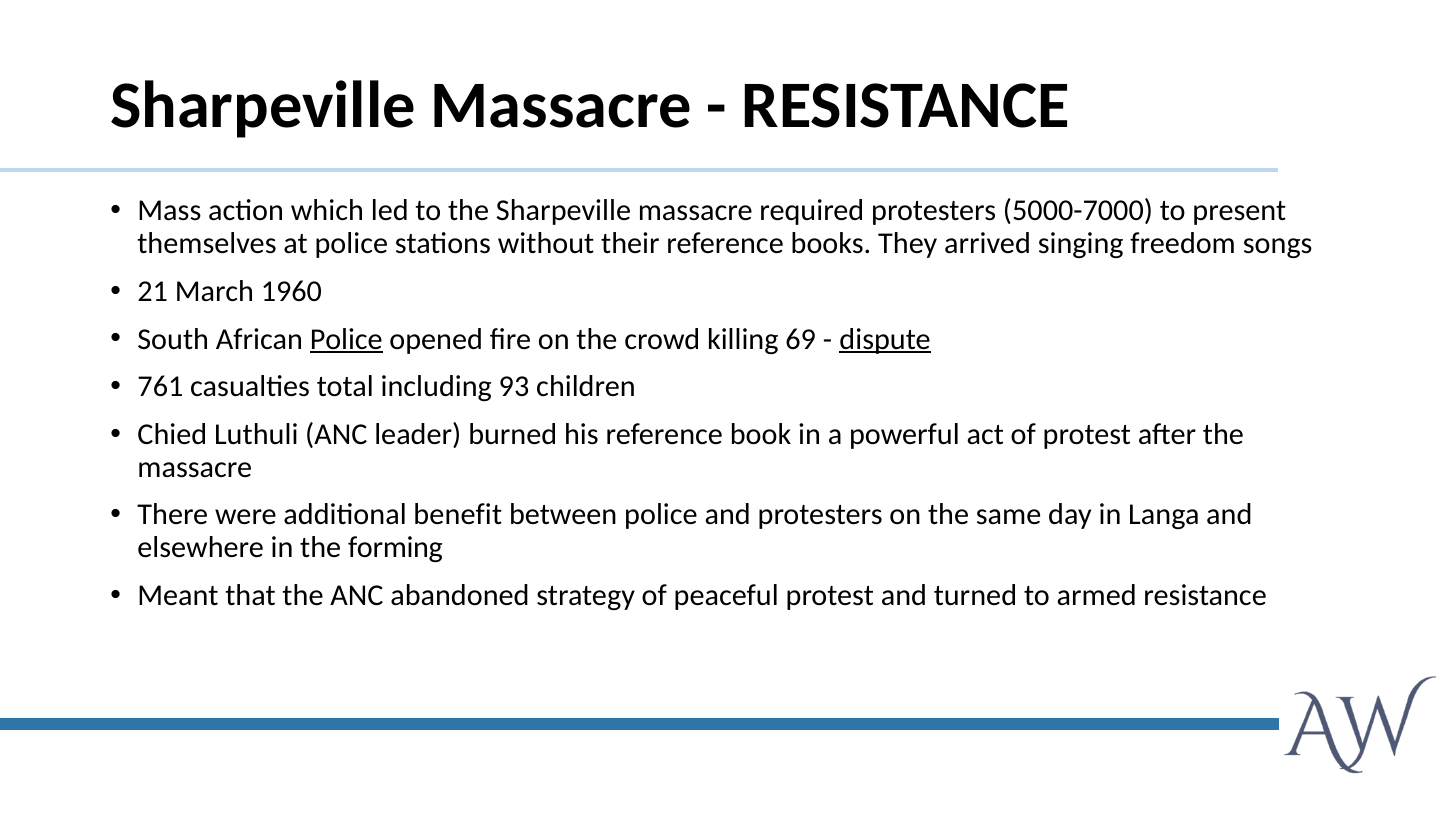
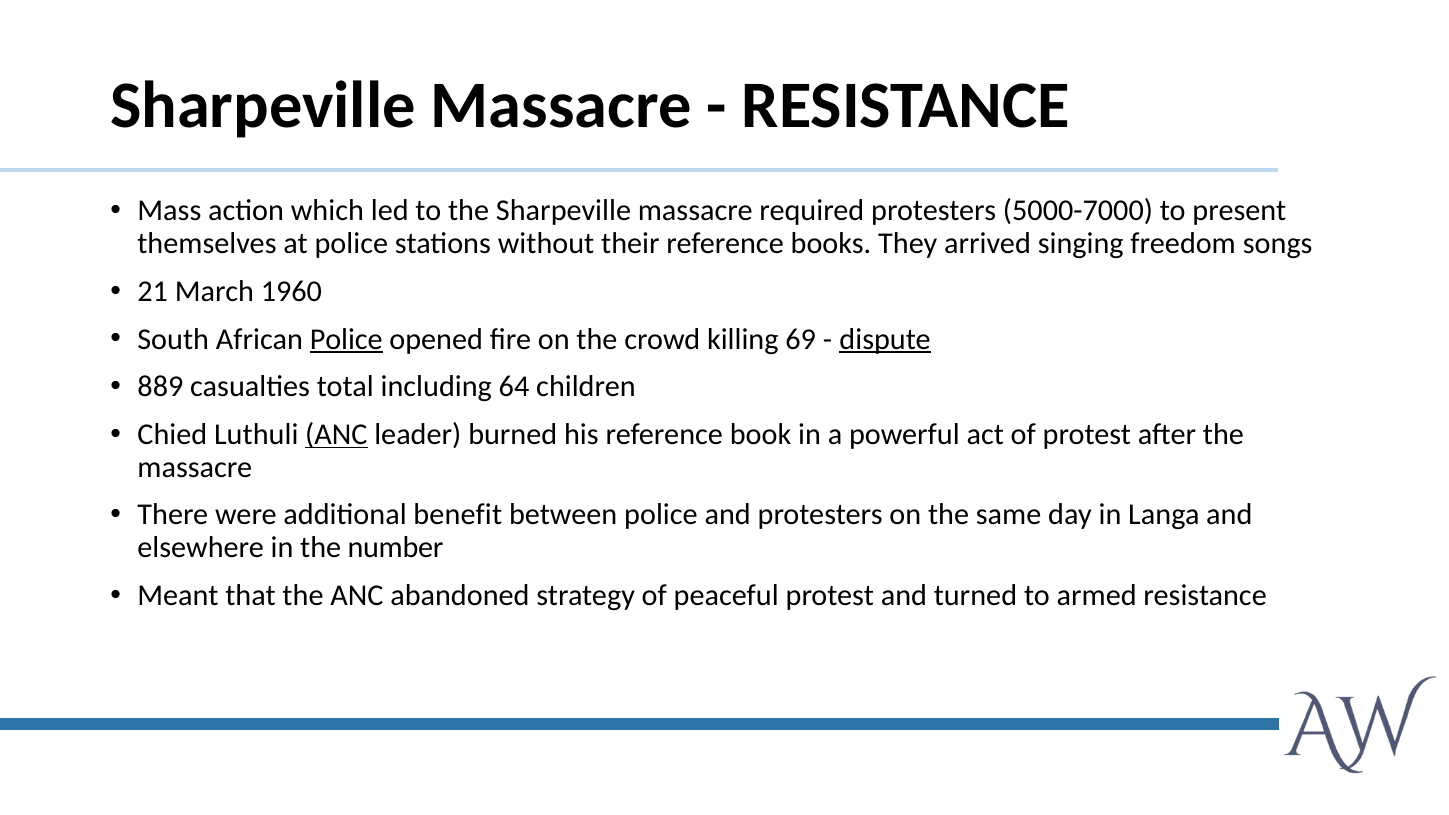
761: 761 -> 889 (160, 387)
93: 93 -> 64 (514, 387)
ANC underline: none -> present (336, 435)
forming: forming -> number (395, 548)
